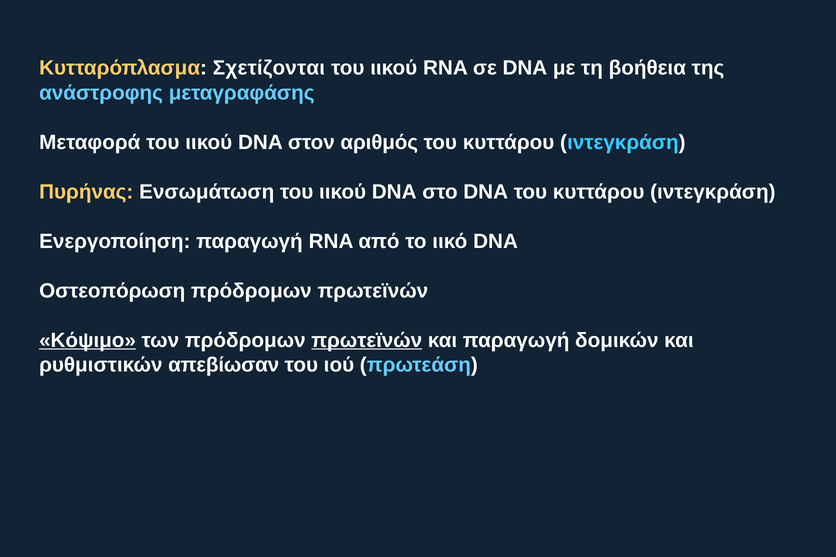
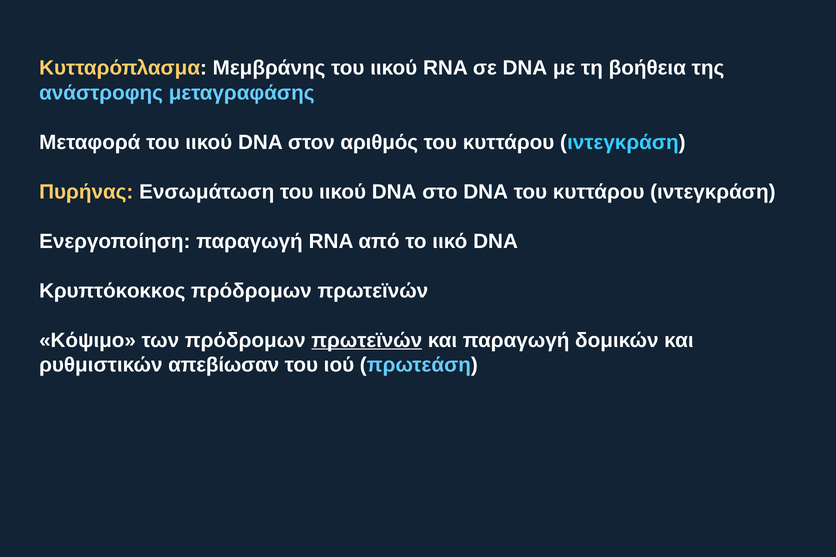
Σχετίζονται: Σχετίζονται -> Μεμβράνης (269, 68)
Οστεοπόρωση: Οστεοπόρωση -> Κρυπτόκοκκος (112, 291)
Κόψιμο underline: present -> none (88, 340)
